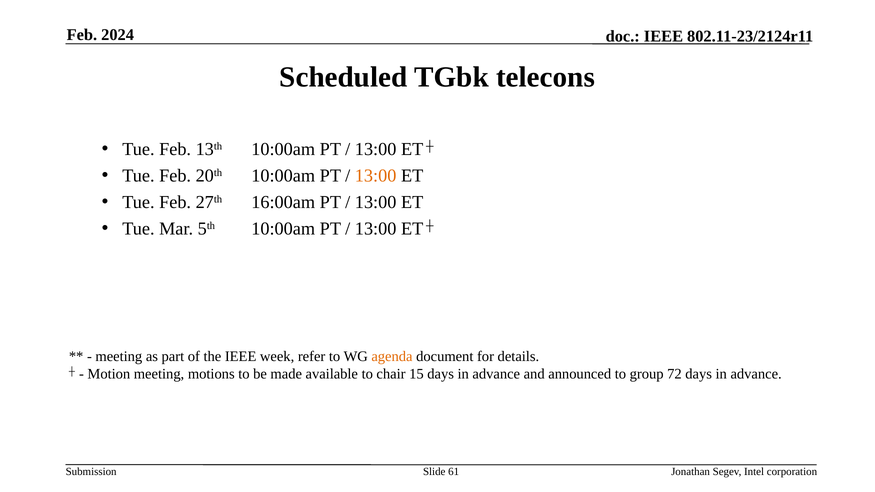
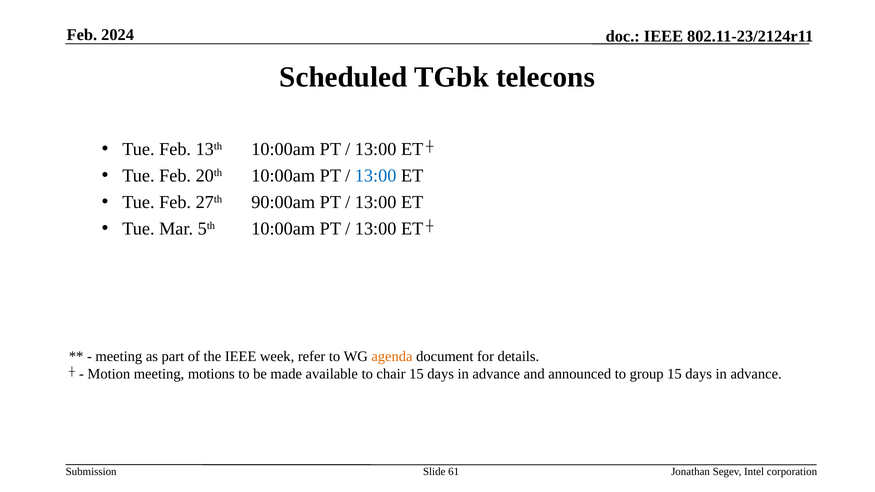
13:00 colour: orange -> blue (376, 176)
16:00am: 16:00am -> 90:00am (283, 202)
group 72: 72 -> 15 (674, 374)
